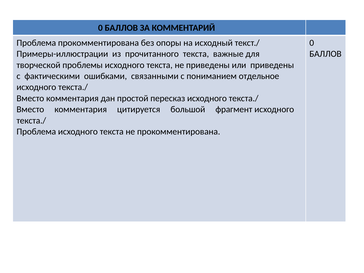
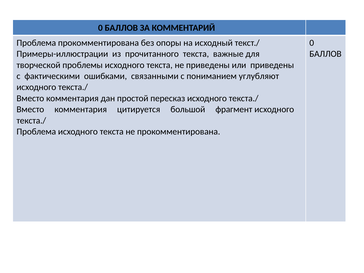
отдельное: отдельное -> углубляют (259, 76)
